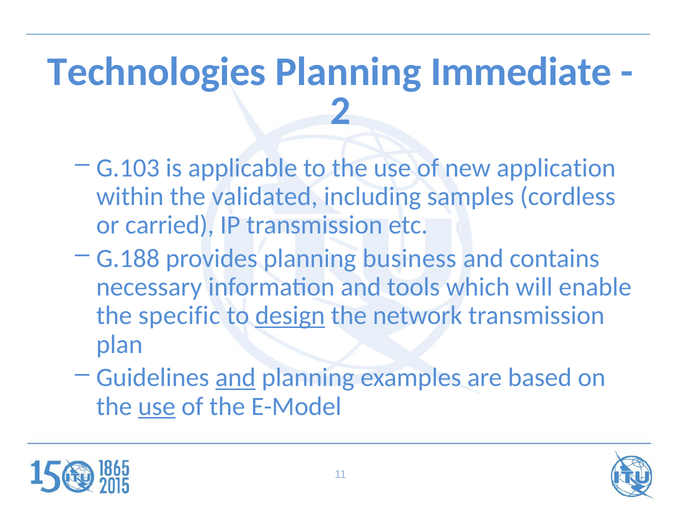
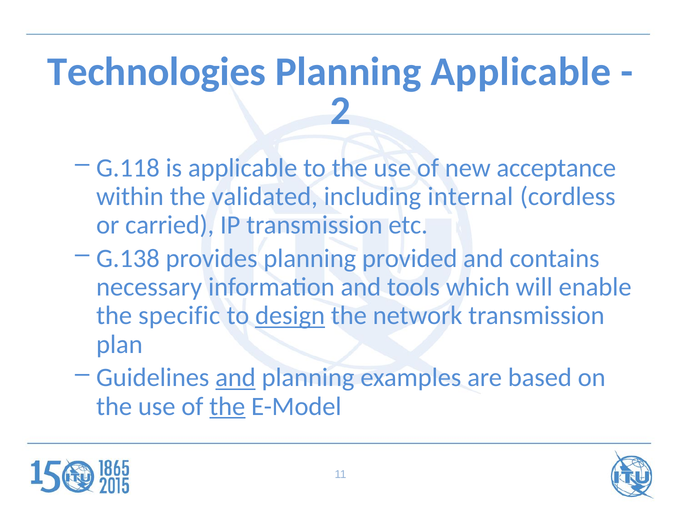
Planning Immediate: Immediate -> Applicable (521, 72)
G.103: G.103 -> G.118 (128, 168)
application: application -> acceptance (556, 168)
samples: samples -> internal (470, 196)
G.188: G.188 -> G.138 (128, 258)
business: business -> provided (410, 258)
use underline: present -> none (157, 406)
the underline: none -> present (227, 406)
